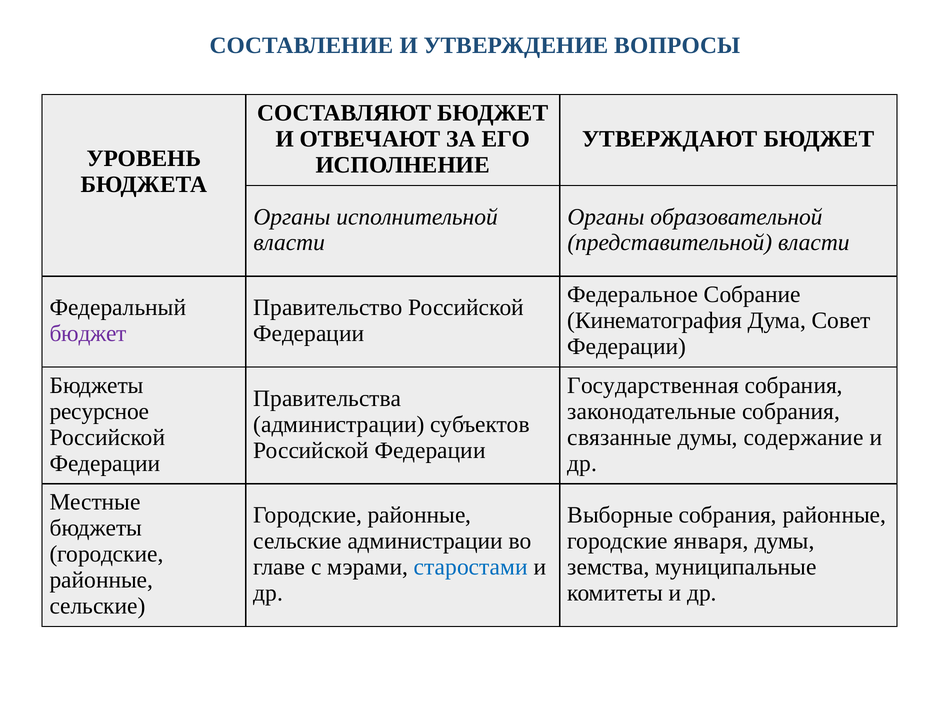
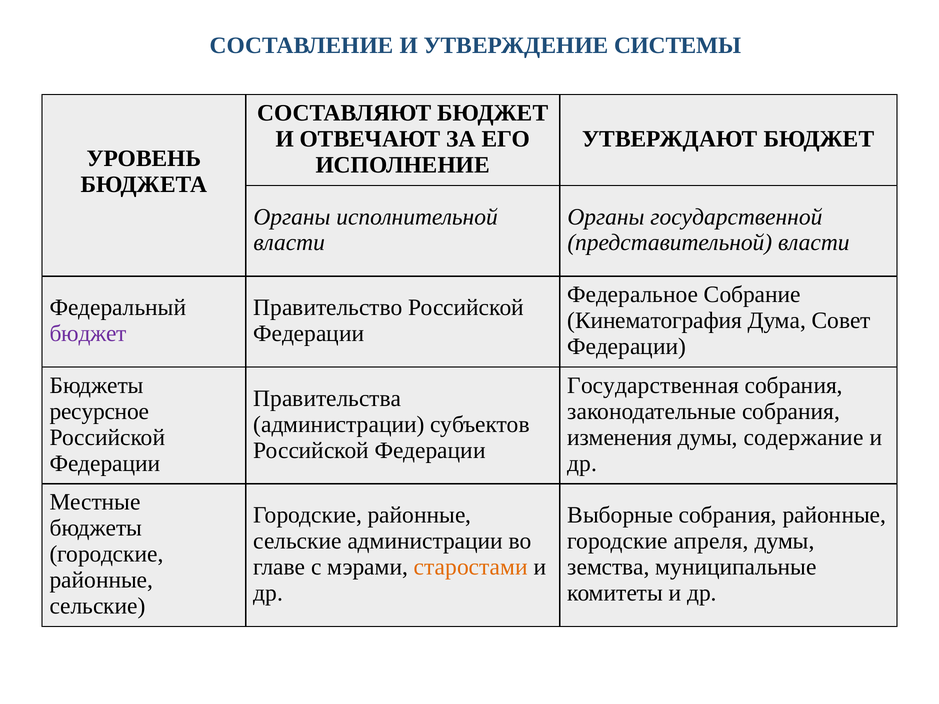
ВОПРОСЫ: ВОПРОСЫ -> СИСТЕМЫ (678, 46)
образовательной: образовательной -> государственной (736, 217)
связанные: связанные -> изменения (620, 437)
января: января -> апреля (711, 541)
старостами colour: blue -> orange (471, 567)
